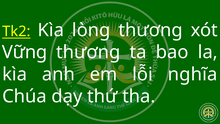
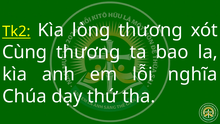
Vững: Vững -> Cùng (25, 52)
